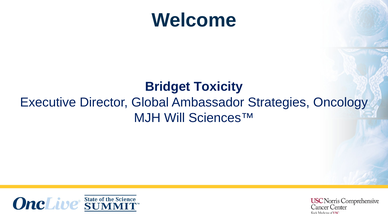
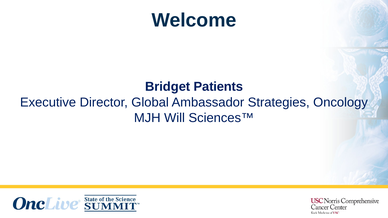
Toxicity: Toxicity -> Patients (218, 87)
